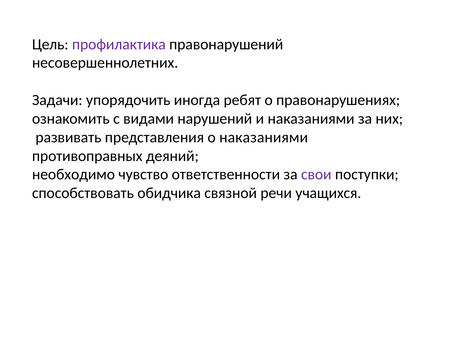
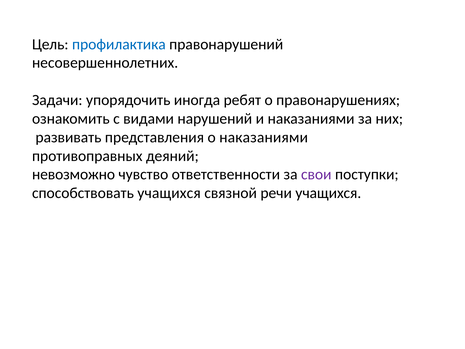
профилактика colour: purple -> blue (119, 44)
необходимо: необходимо -> невозможно (74, 174)
способствовать обидчика: обидчика -> учащихся (169, 193)
